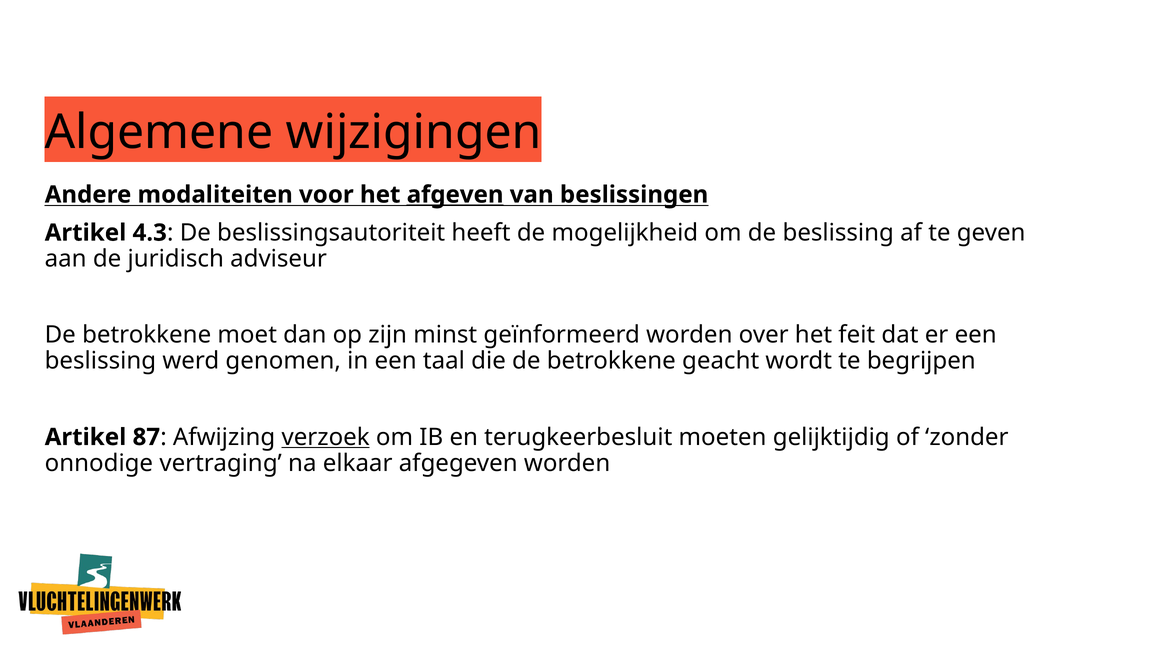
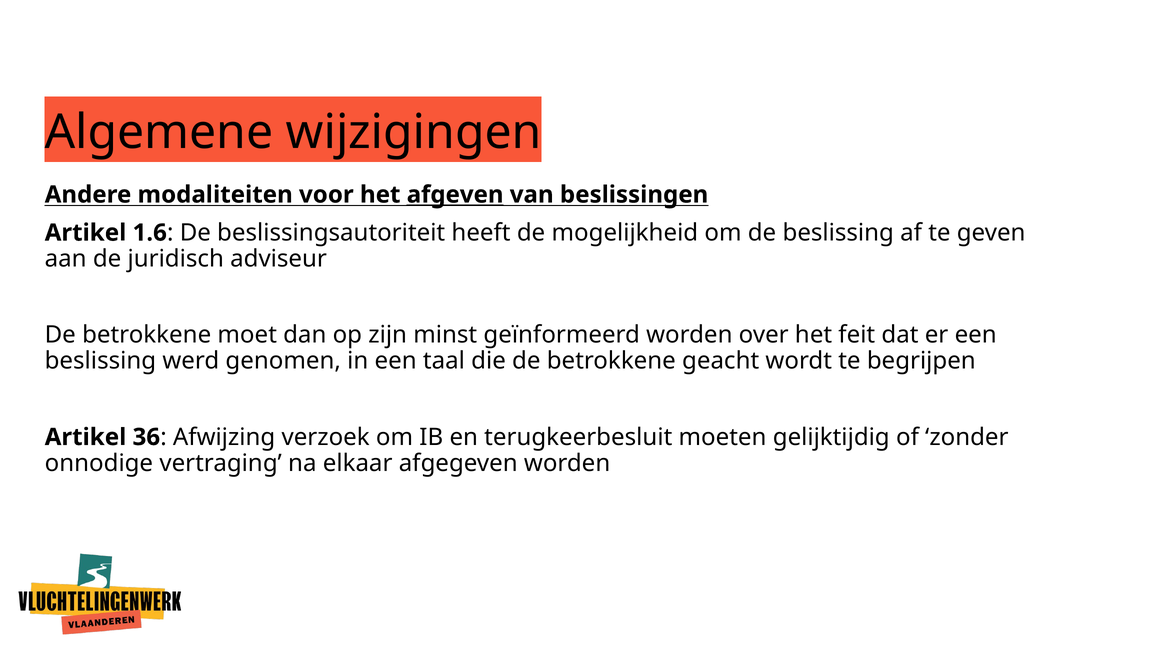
4.3: 4.3 -> 1.6 (150, 233)
87: 87 -> 36 (146, 437)
verzoek underline: present -> none (326, 437)
